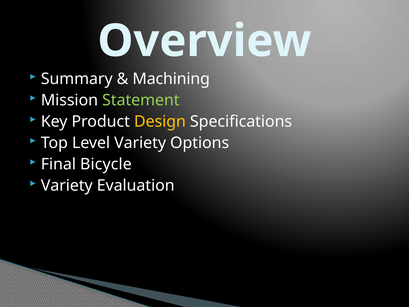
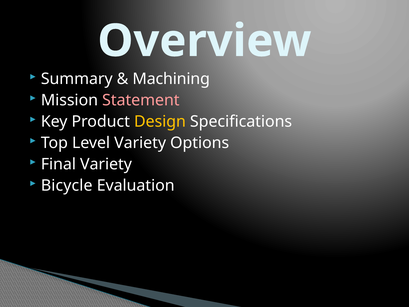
Statement colour: light green -> pink (141, 100)
Final Bicycle: Bicycle -> Variety (106, 164)
Variety: Variety -> Bicycle (67, 185)
